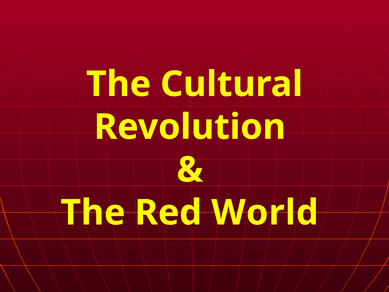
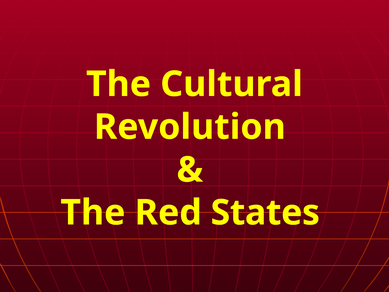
World: World -> States (265, 213)
